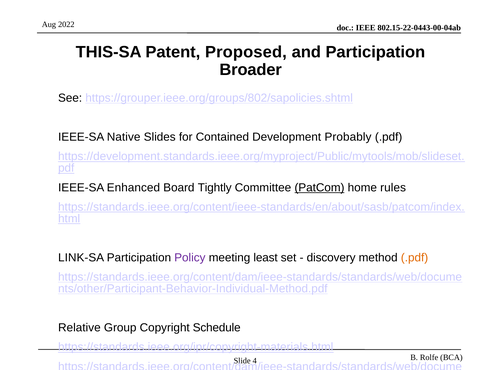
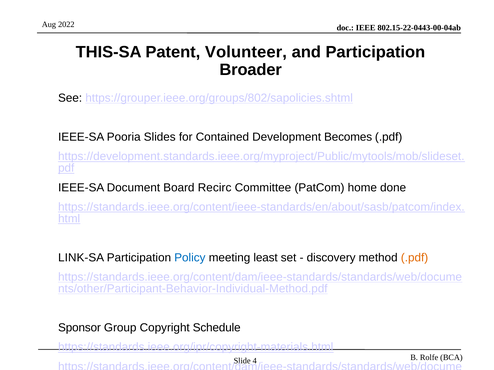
Proposed: Proposed -> Volunteer (246, 52)
Native: Native -> Pooria (124, 137)
Probably: Probably -> Becomes (348, 137)
Enhanced: Enhanced -> Document (133, 188)
Tightly: Tightly -> Recirc (215, 188)
PatCom underline: present -> none (319, 188)
rules: rules -> done (393, 188)
Policy colour: purple -> blue (190, 258)
Relative: Relative -> Sponsor (80, 328)
